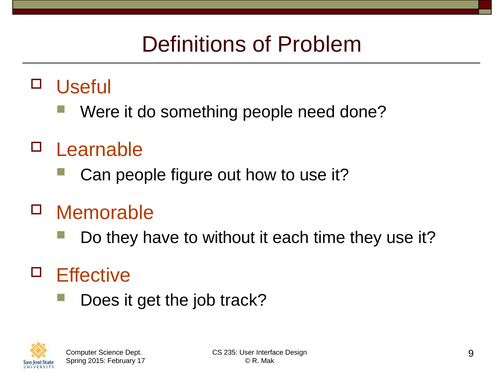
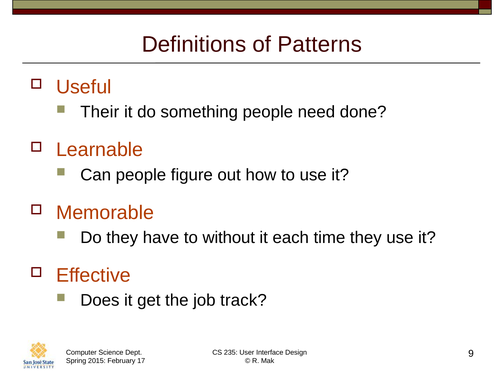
Problem: Problem -> Patterns (320, 44)
Were: Were -> Their (100, 112)
